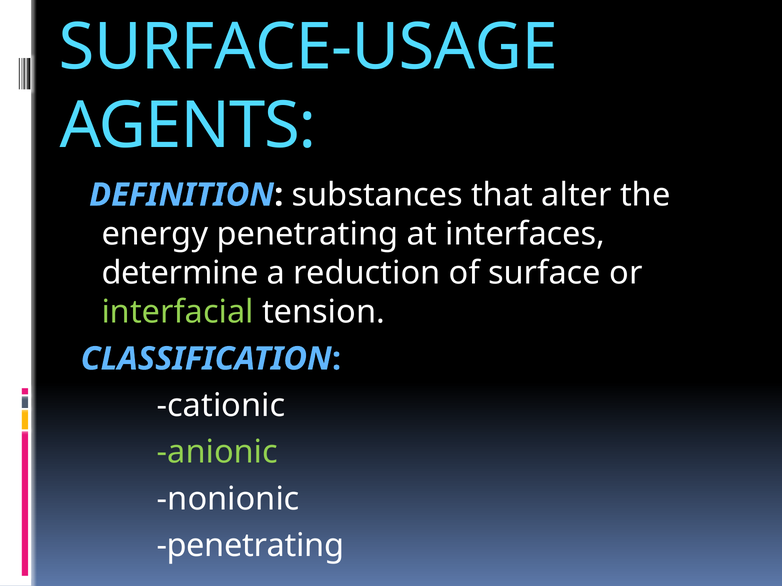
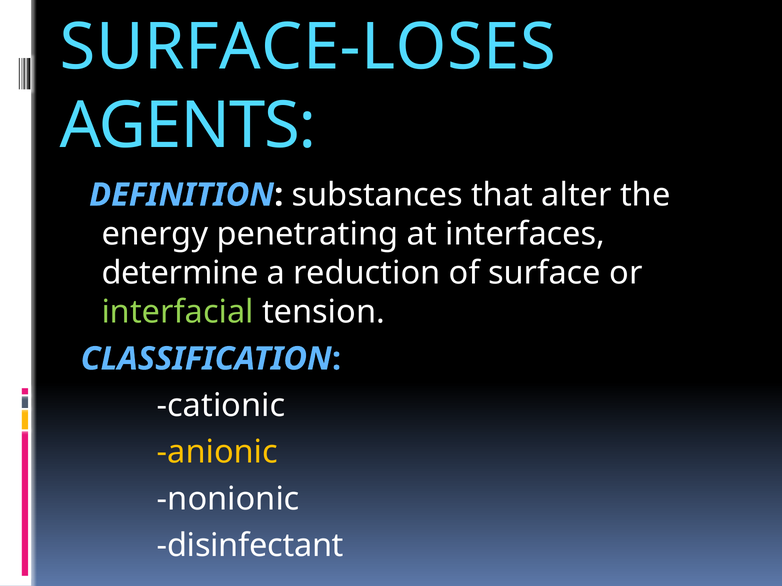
SURFACE-USAGE: SURFACE-USAGE -> SURFACE-LOSES (308, 48)
anionic colour: light green -> yellow (217, 453)
penetrating: penetrating -> disinfectant (250, 546)
